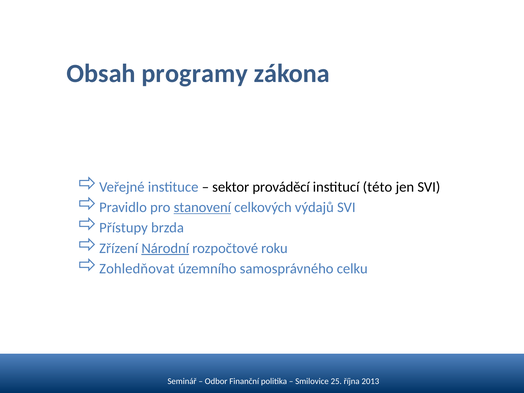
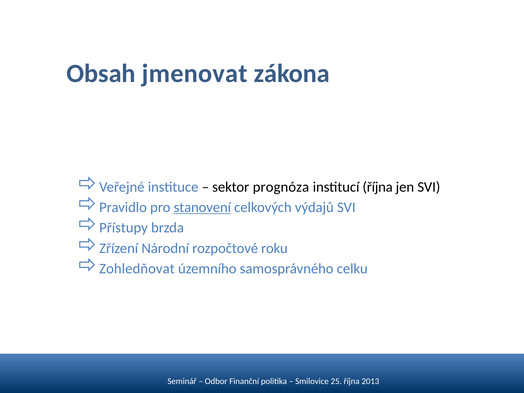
programy: programy -> jmenovat (195, 73)
prováděcí: prováděcí -> prognóza (281, 187)
institucí této: této -> října (378, 187)
Národní underline: present -> none (165, 248)
